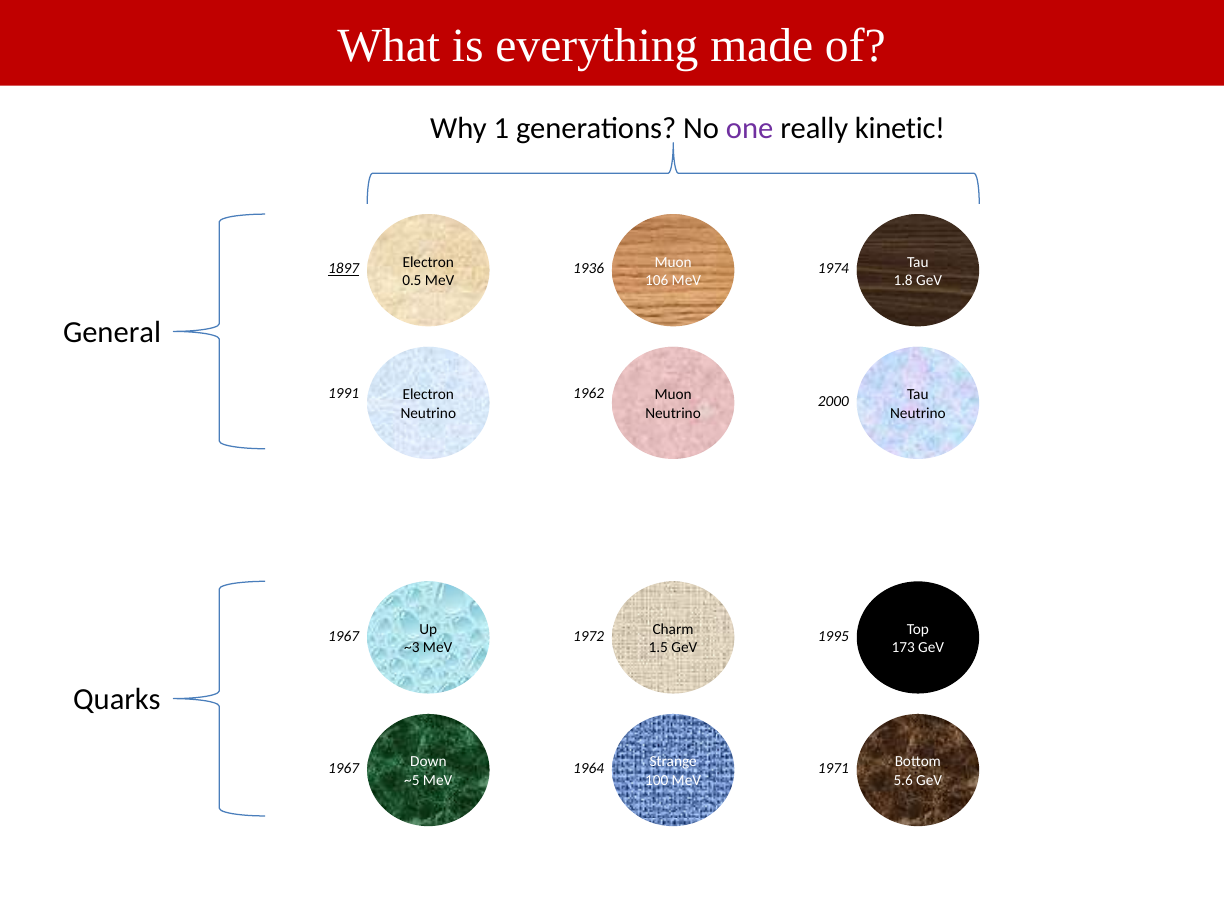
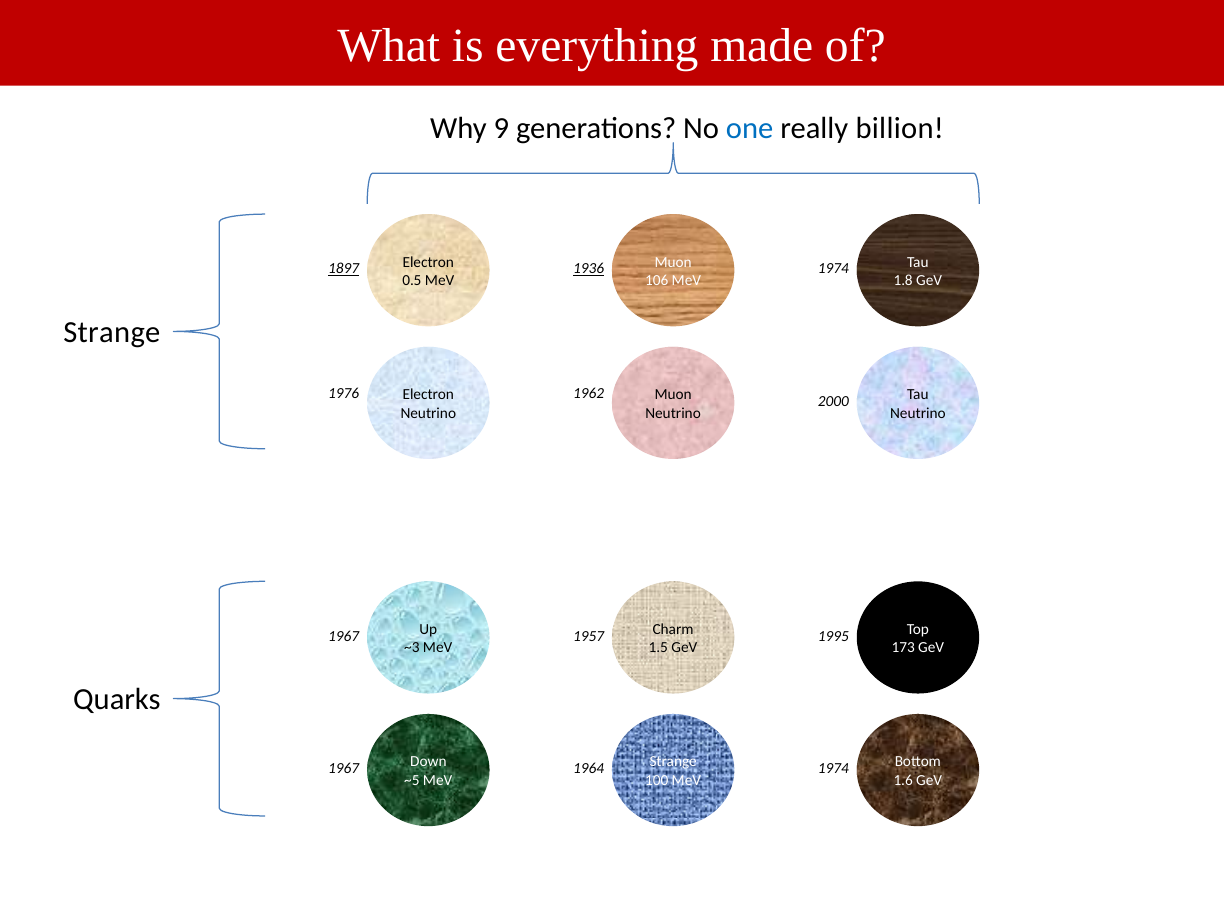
1: 1 -> 9 (501, 128)
one colour: purple -> blue (750, 128)
kinetic: kinetic -> billion (900, 128)
1936 underline: none -> present (589, 269)
General: General -> Strange (112, 332)
1991: 1991 -> 1976 (344, 394)
1972: 1972 -> 1957 (589, 636)
1971: 1971 -> 1974 (833, 769)
5.6: 5.6 -> 1.6 (903, 780)
